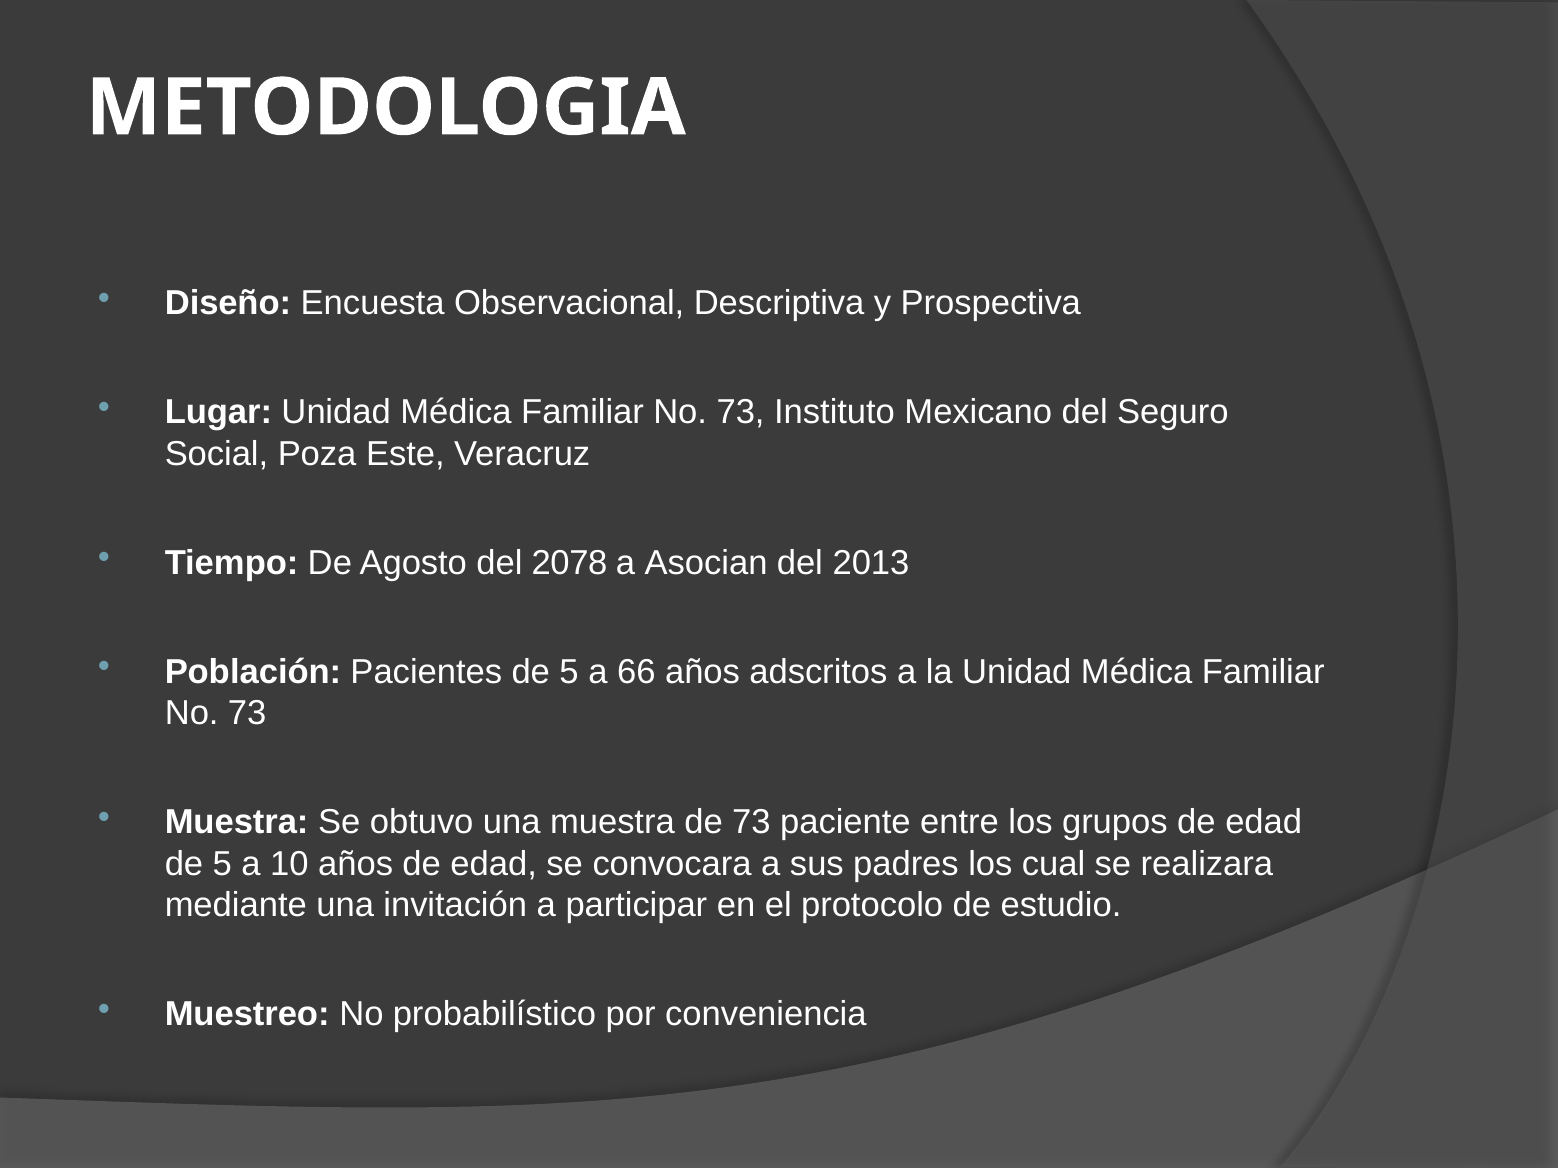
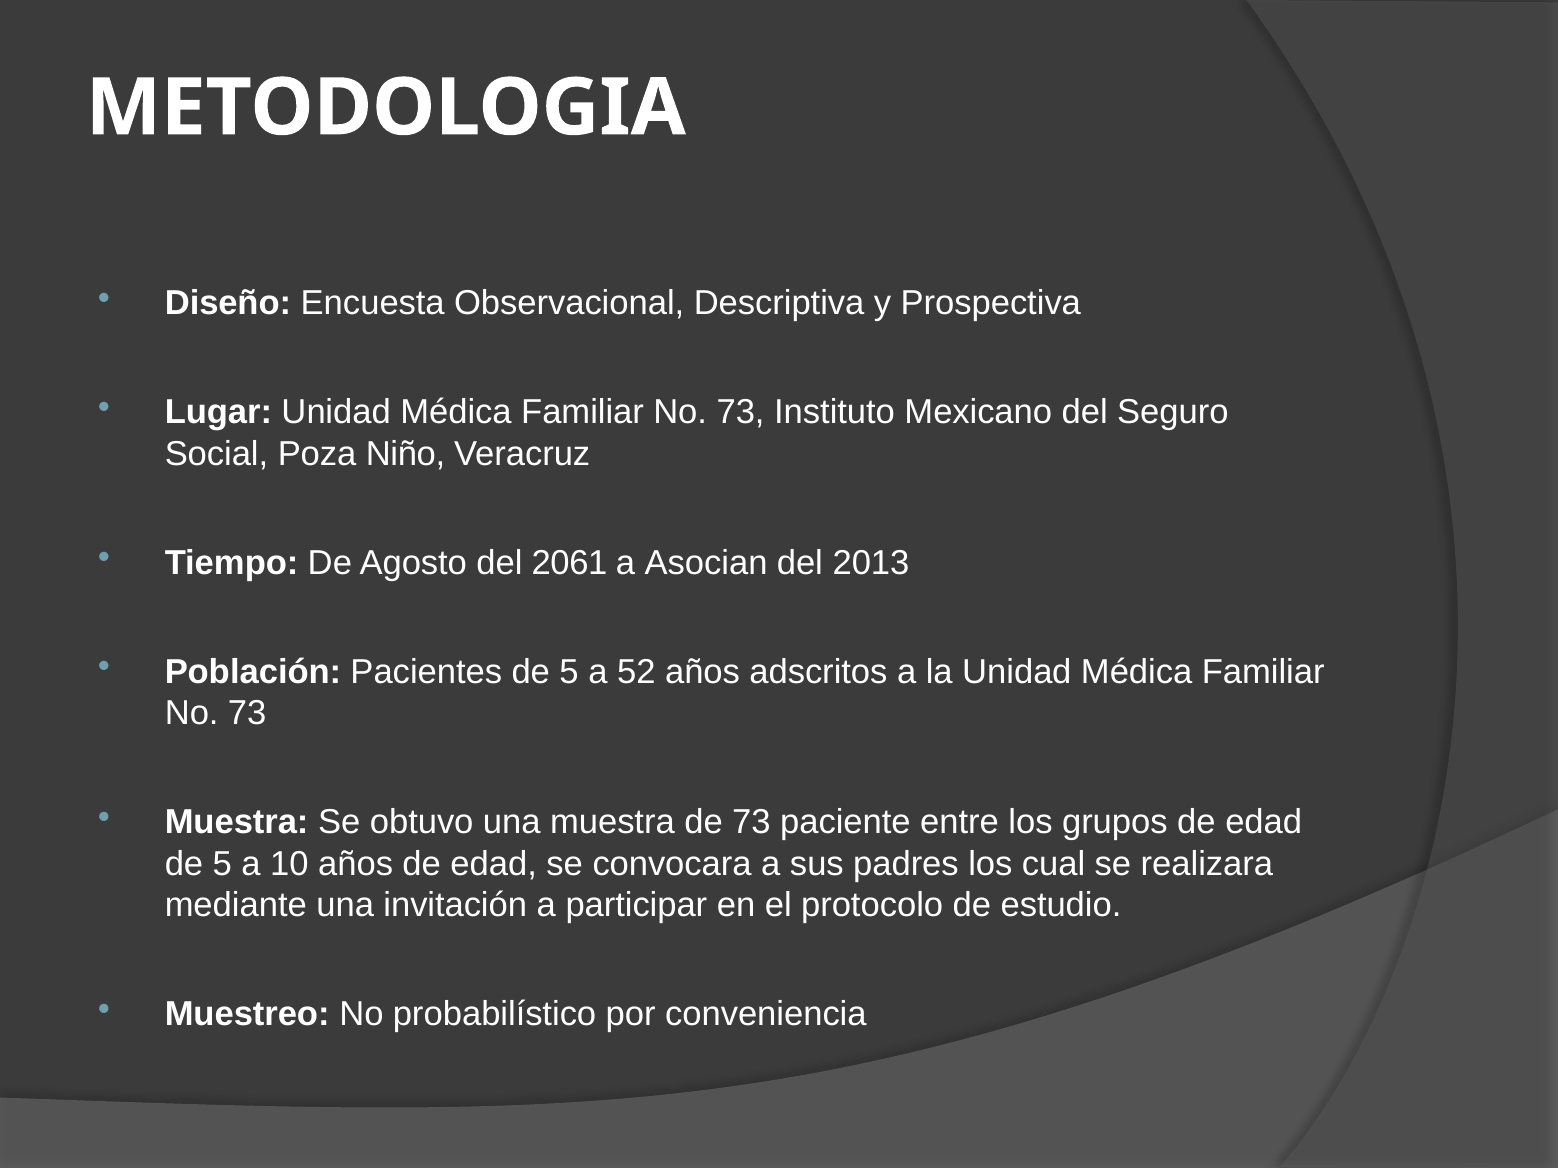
Este: Este -> Niño (405, 454)
2078: 2078 -> 2061 (569, 563)
66: 66 -> 52 (636, 672)
